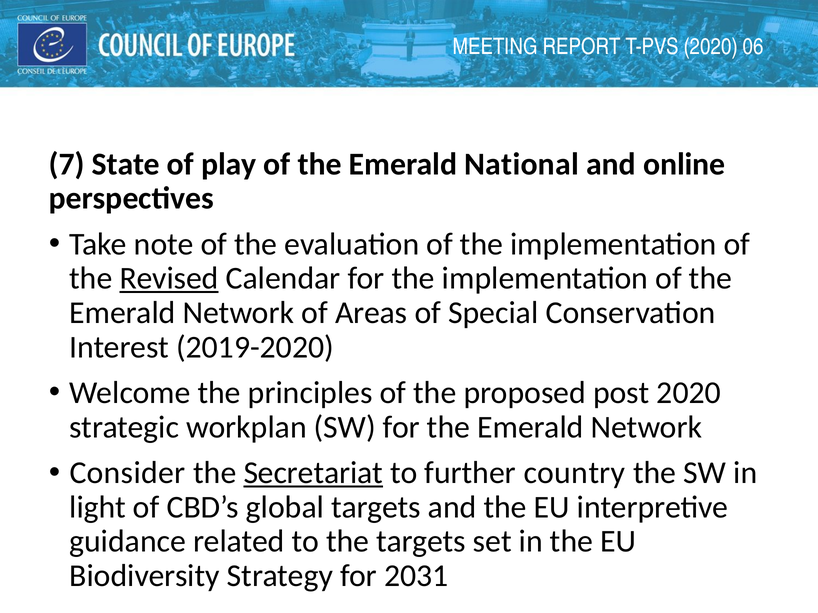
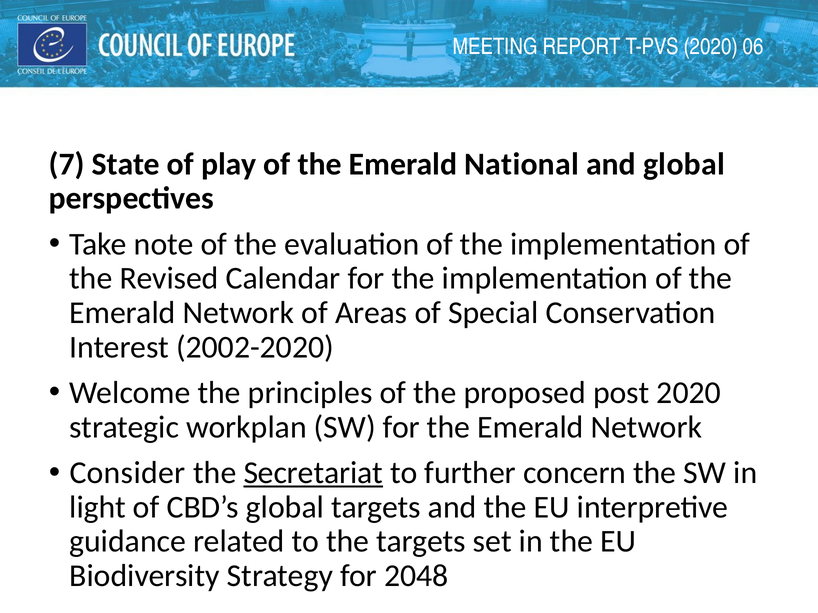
and online: online -> global (684, 164)
Revised underline: present -> none (169, 279)
2019-2020: 2019-2020 -> 2002-2020 (255, 347)
country: country -> concern (575, 473)
2031: 2031 -> 2048 (416, 576)
